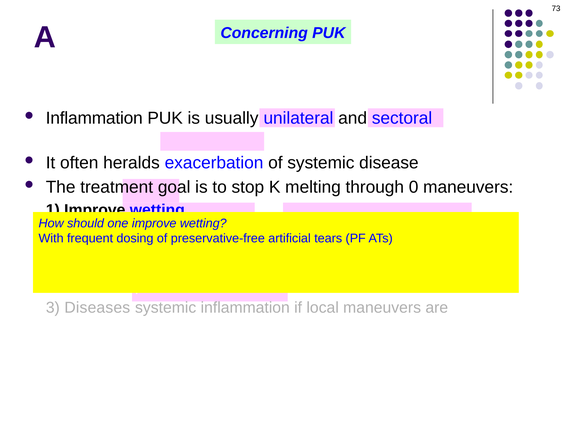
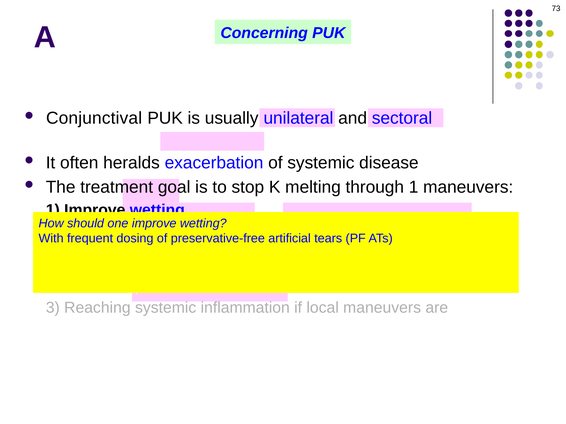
Inflammation: Inflammation -> Conjunctival (94, 118)
through 0: 0 -> 1 (414, 187)
Diseases: Diseases -> Reaching (97, 308)
